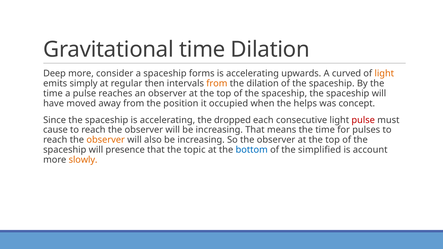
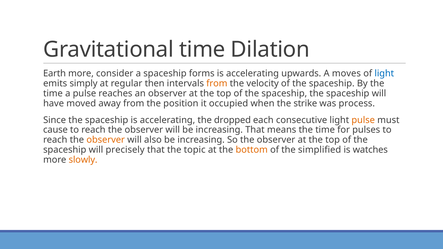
Deep: Deep -> Earth (55, 74)
curved: curved -> moves (346, 74)
light colour: orange -> blue (384, 74)
the dilation: dilation -> velocity (263, 84)
helps: helps -> strike (305, 104)
concept: concept -> process (357, 104)
pulse colour: red -> orange (363, 120)
presence: presence -> precisely (125, 150)
bottom colour: blue -> orange (252, 150)
account: account -> watches (370, 150)
